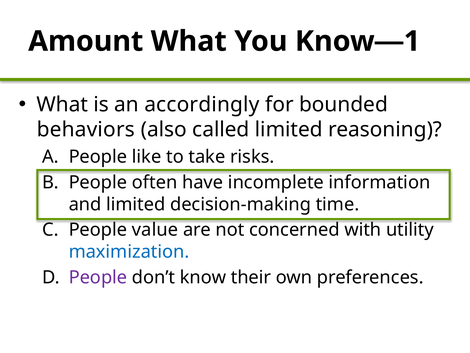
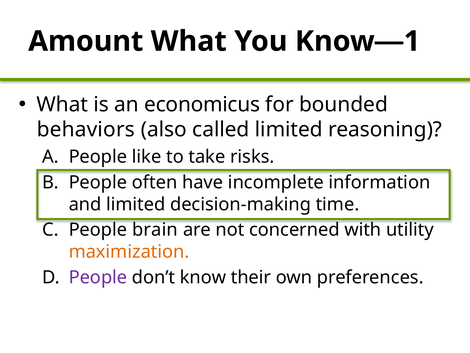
accordingly: accordingly -> economicus (202, 104)
value: value -> brain (155, 230)
maximization colour: blue -> orange (129, 252)
